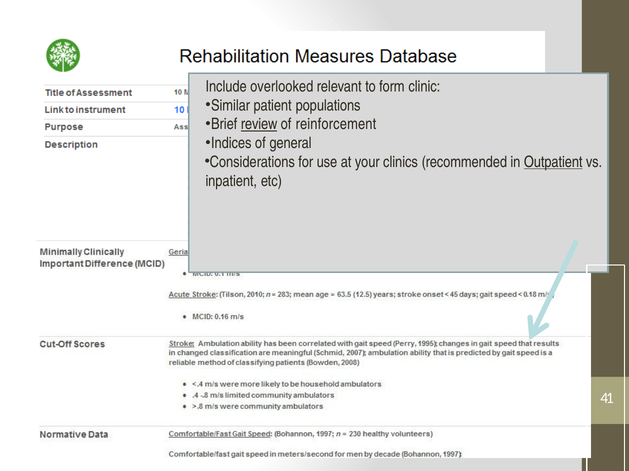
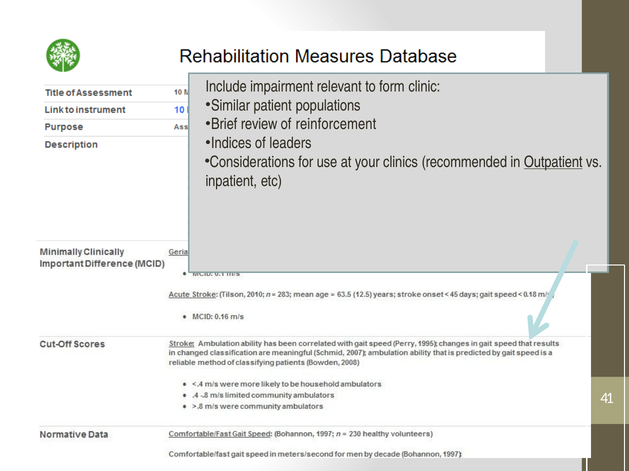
overlooked: overlooked -> impairment (282, 87)
review underline: present -> none (259, 124)
general: general -> leaders (290, 143)
